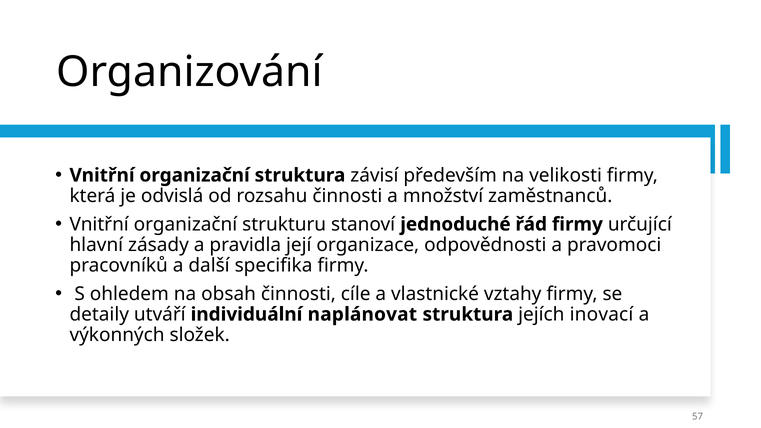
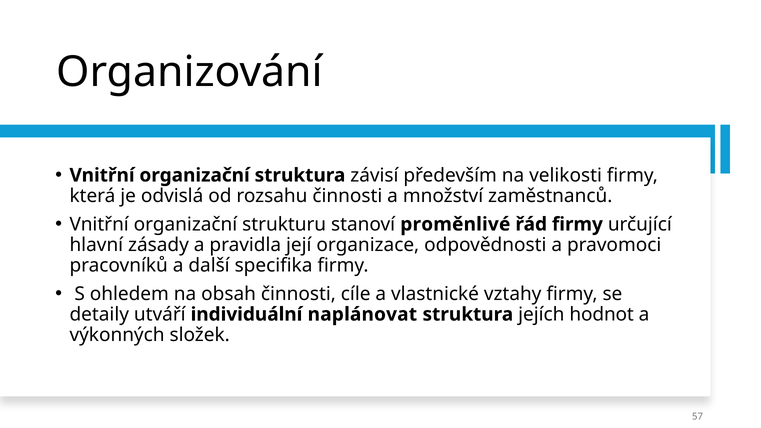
jednoduché: jednoduché -> proměnlivé (455, 224)
inovací: inovací -> hodnot (602, 314)
